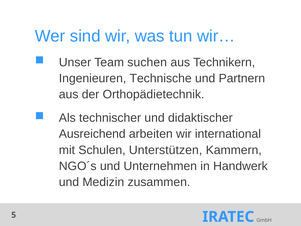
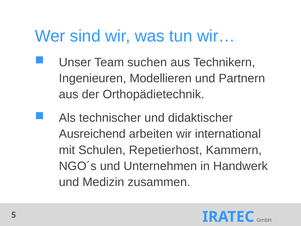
Technische: Technische -> Modellieren (161, 78)
Unterstützen: Unterstützen -> Repetierhost (166, 150)
